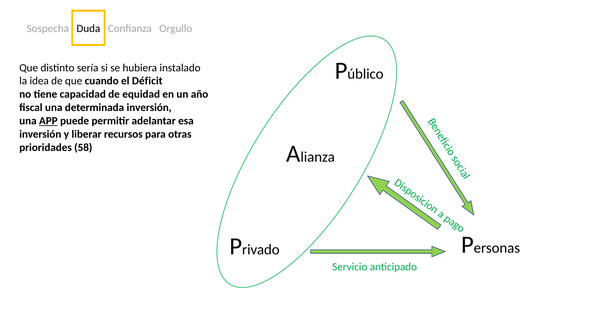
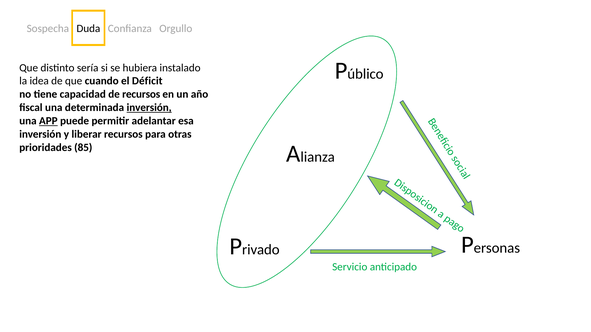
de equidad: equidad -> recursos (141, 94)
inversión underline: none -> present (149, 108)
58: 58 -> 85 (83, 148)
